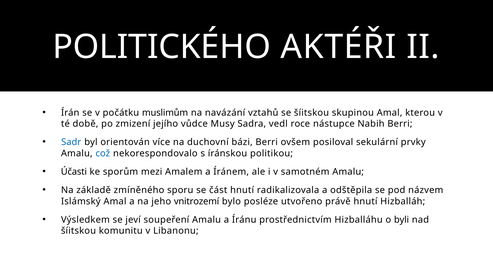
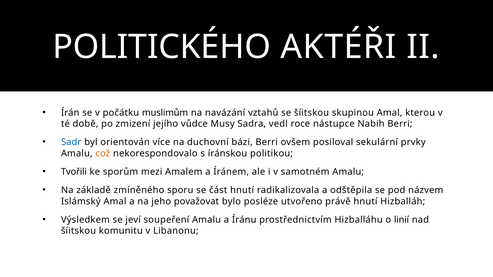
což colour: blue -> orange (103, 154)
Účasti: Účasti -> Tvořili (74, 172)
vnitrozemí: vnitrozemí -> považovat (196, 202)
byli: byli -> linií (402, 220)
